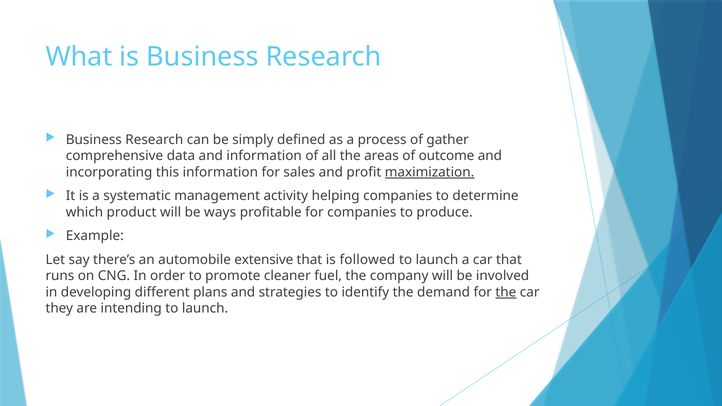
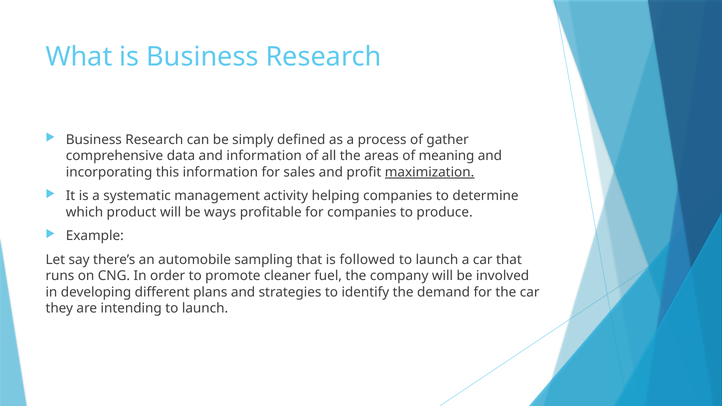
outcome: outcome -> meaning (447, 156)
extensive: extensive -> sampling (264, 260)
the underline: present -> none (506, 292)
